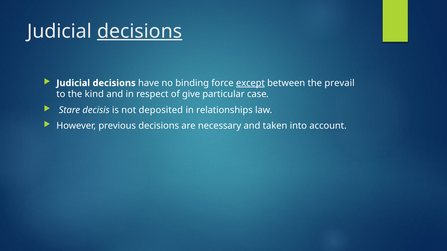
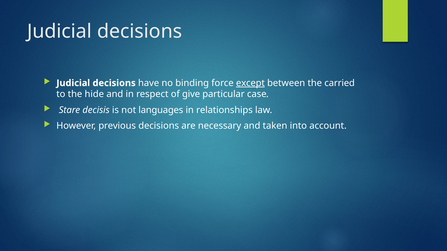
decisions underline: present -> none (140, 31)
prevail: prevail -> carried (340, 83)
kind: kind -> hide (94, 94)
deposited: deposited -> languages (161, 110)
